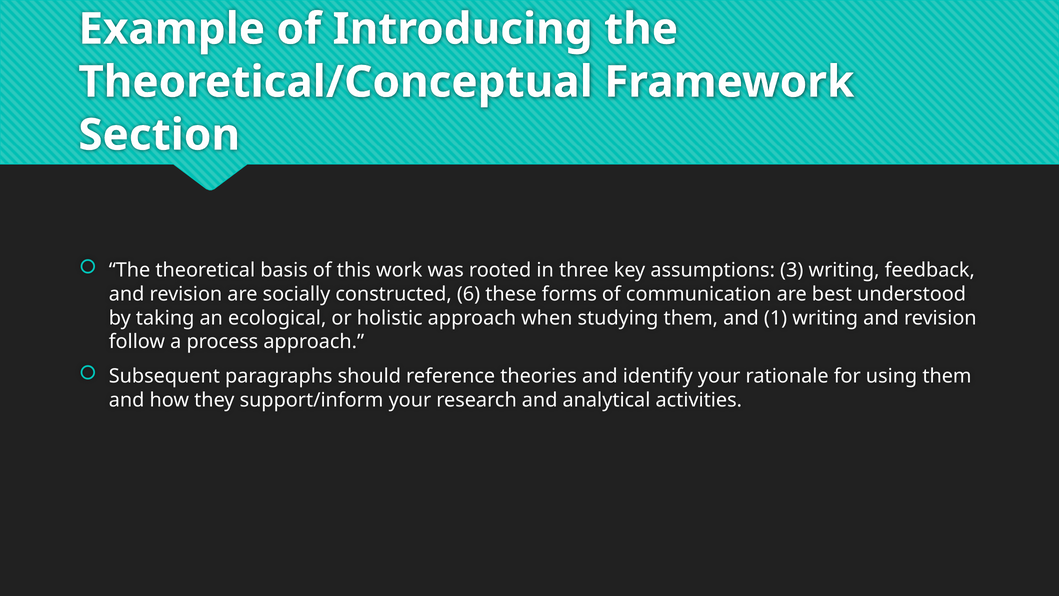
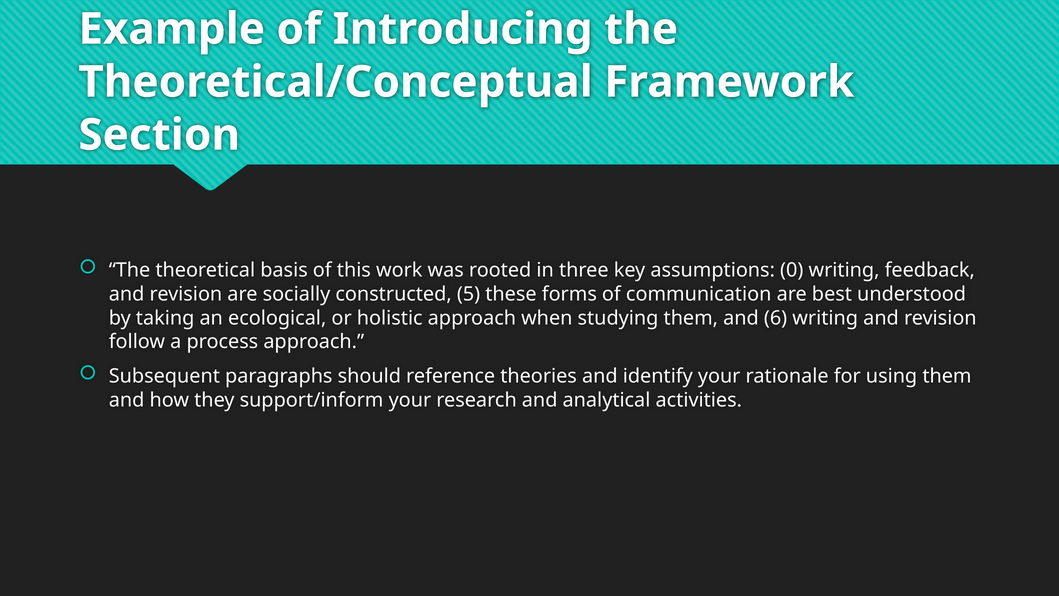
3: 3 -> 0 (792, 270)
6: 6 -> 5 (469, 294)
1: 1 -> 6 (776, 318)
